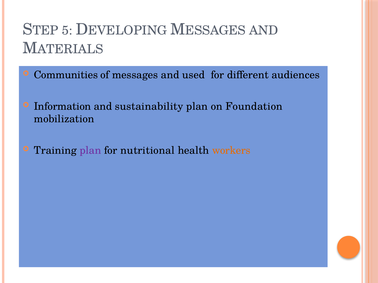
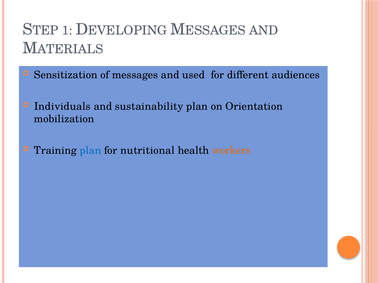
5: 5 -> 1 (67, 31)
Communities: Communities -> Sensitization (66, 75)
Information: Information -> Individuals (62, 107)
Foundation: Foundation -> Orientation (254, 107)
plan colour: purple -> blue (90, 151)
